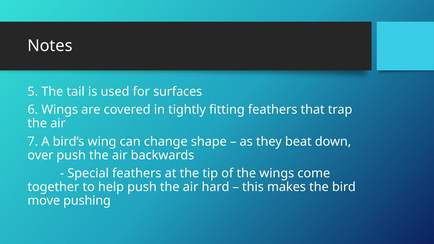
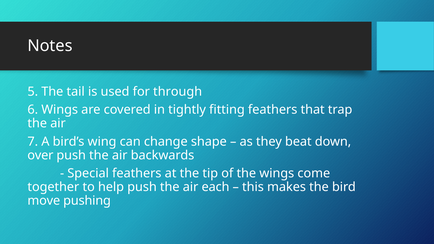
surfaces: surfaces -> through (178, 92)
hard: hard -> each (216, 187)
